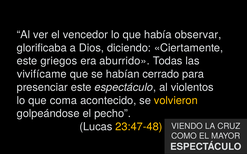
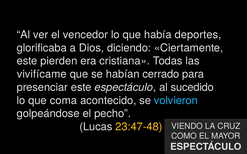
observar: observar -> deportes (198, 35)
griegos: griegos -> pierden (59, 61)
aburrido: aburrido -> cristiana (125, 61)
violentos: violentos -> sucedido (192, 87)
volvieron colour: yellow -> light blue (176, 101)
